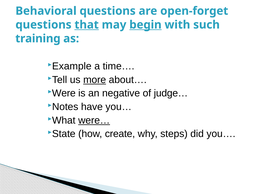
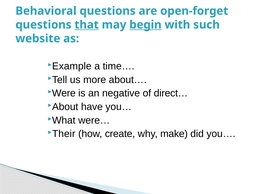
training: training -> website (38, 38)
more underline: present -> none (95, 80)
judge…: judge… -> direct… (171, 93)
Notes: Notes -> About (65, 107)
were… underline: present -> none (94, 120)
State: State -> Their (64, 133)
steps: steps -> make (174, 133)
